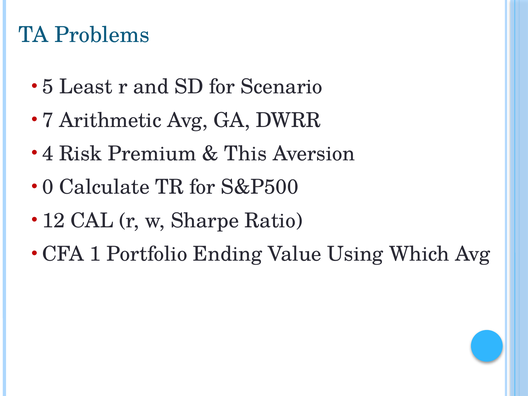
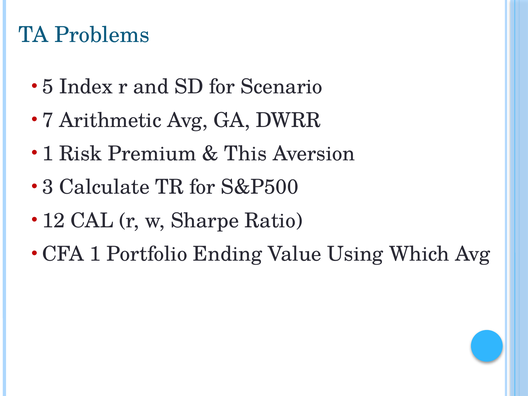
Least: Least -> Index (86, 87)
4: 4 -> 1 (48, 154)
0: 0 -> 3 (48, 187)
